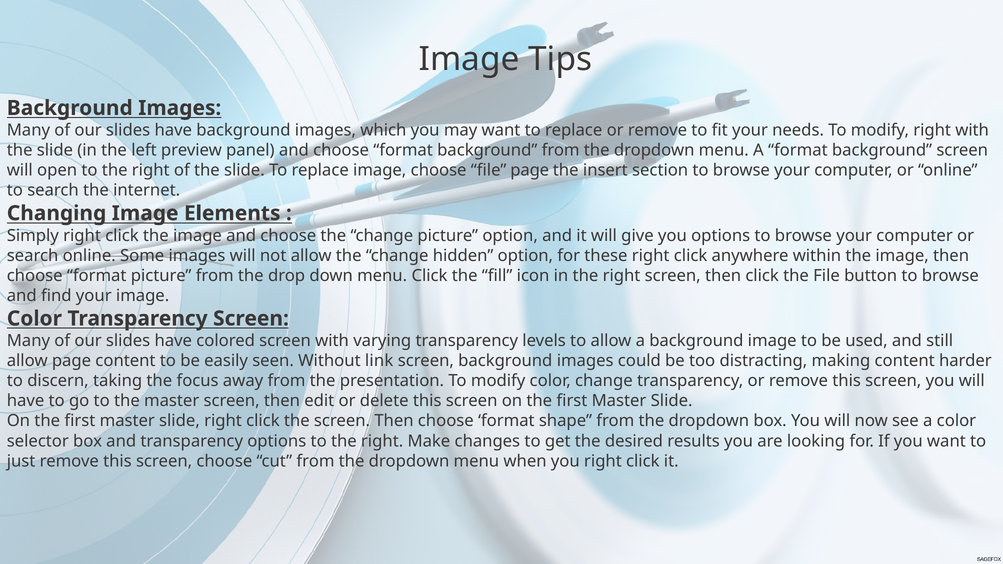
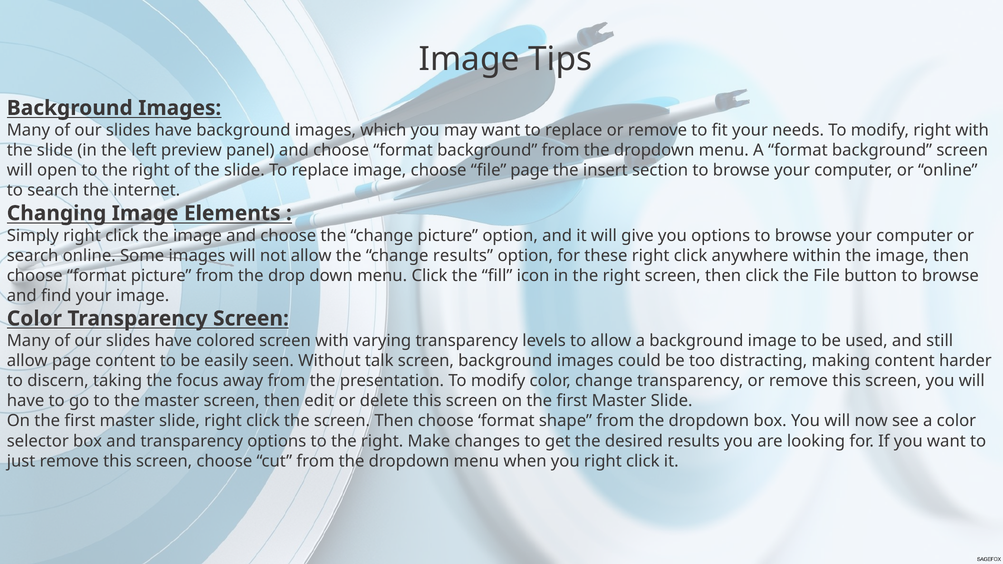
change hidden: hidden -> results (463, 256)
link: link -> talk (379, 361)
